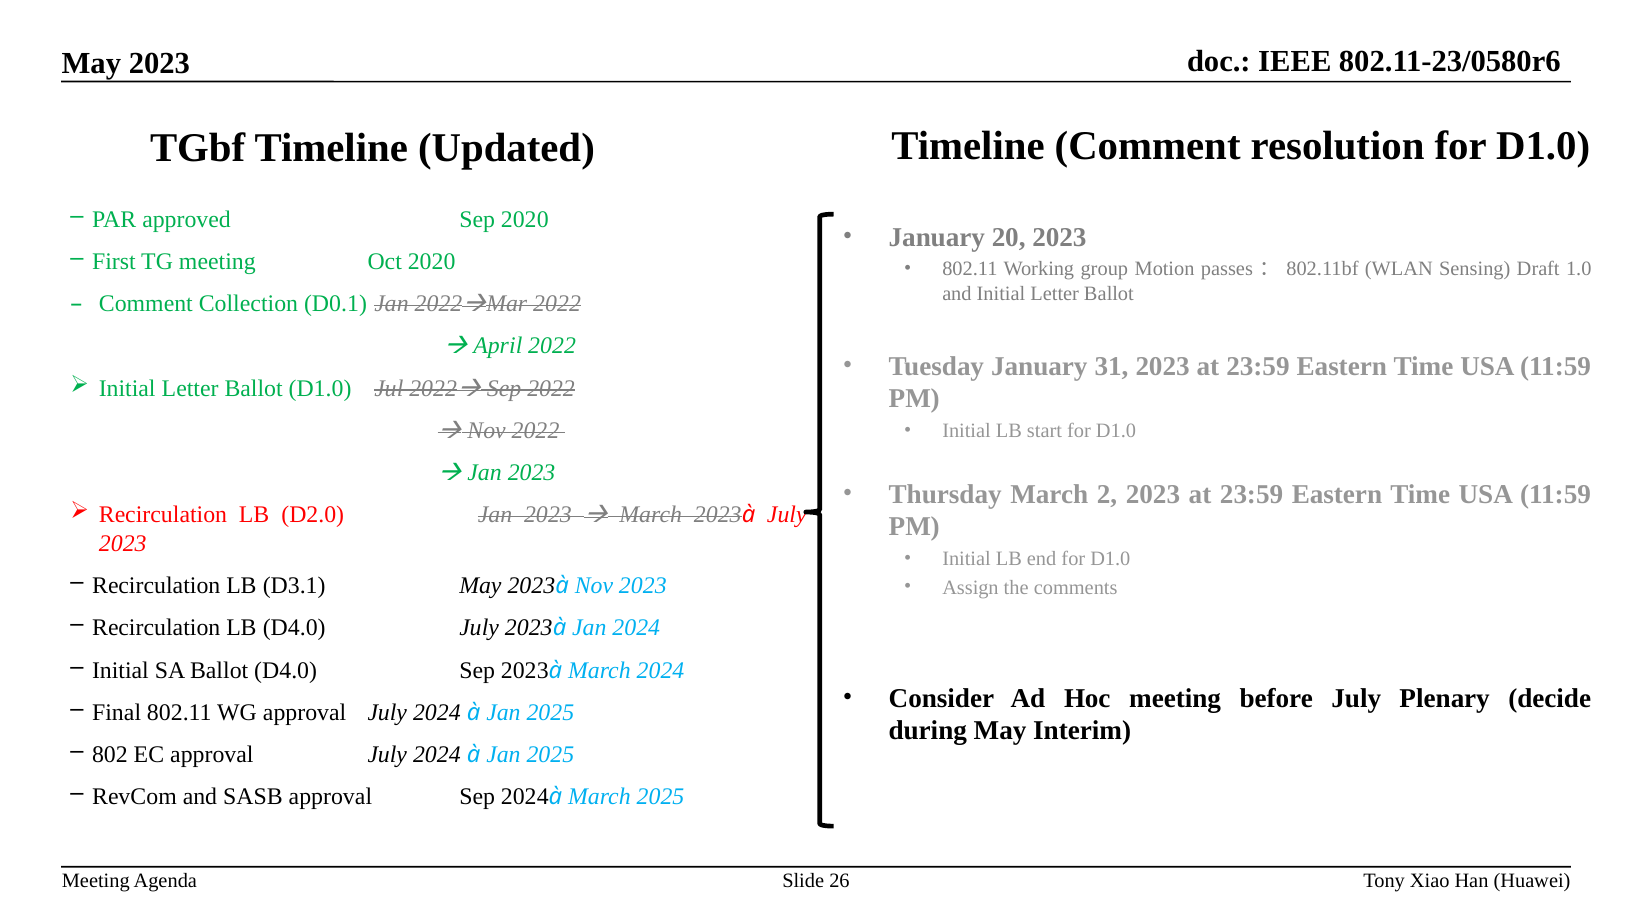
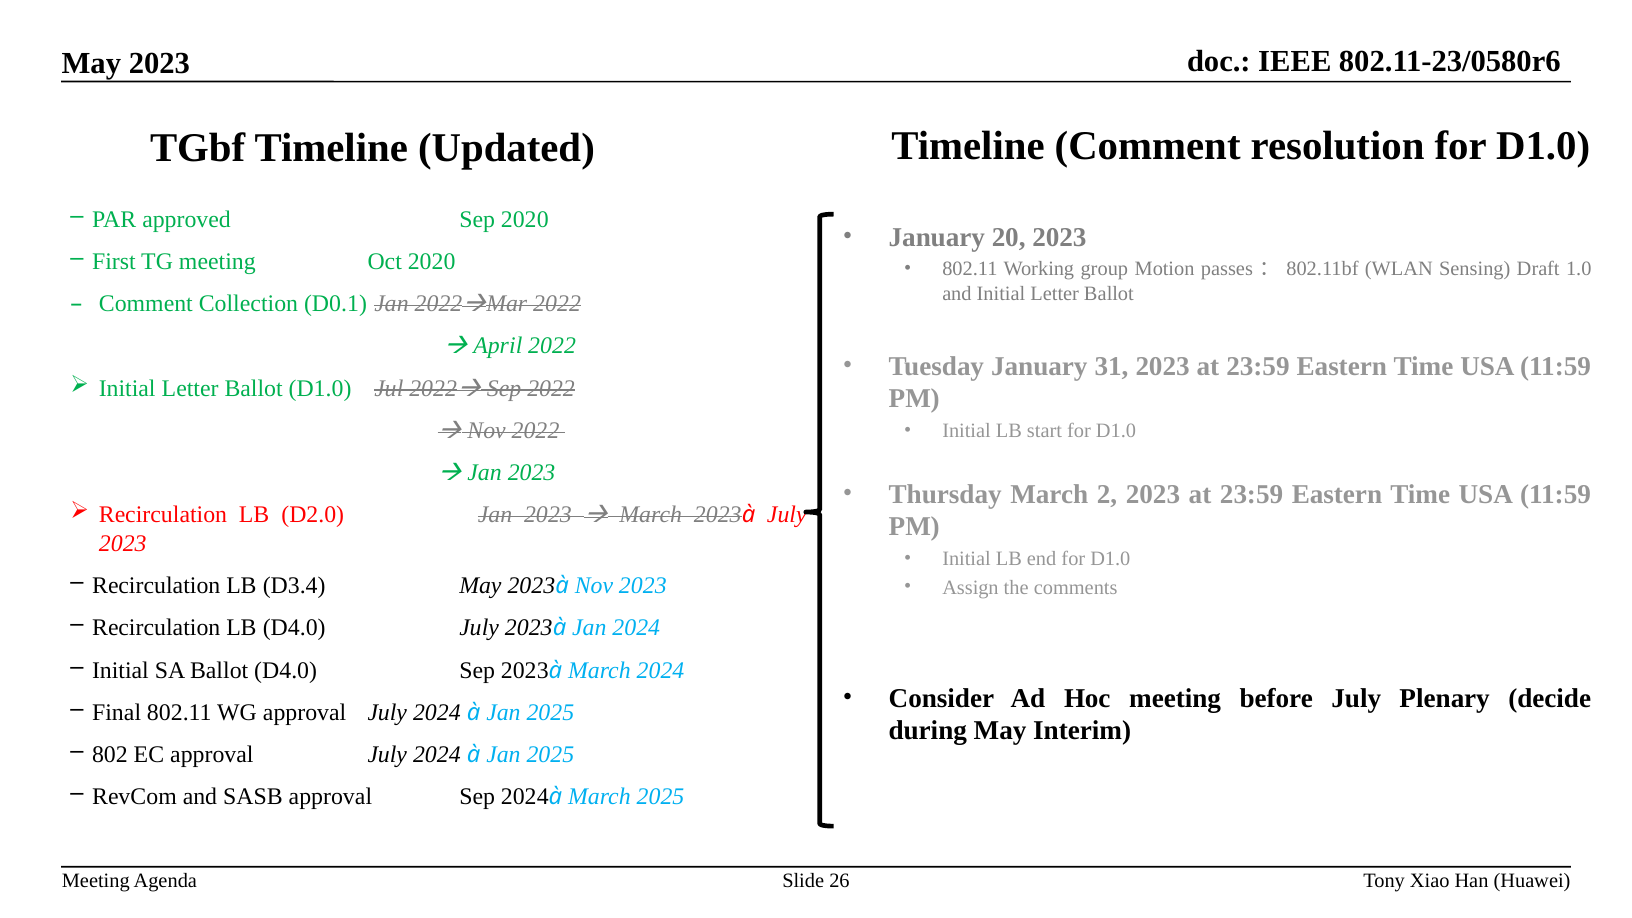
D3.1: D3.1 -> D3.4 (294, 586)
